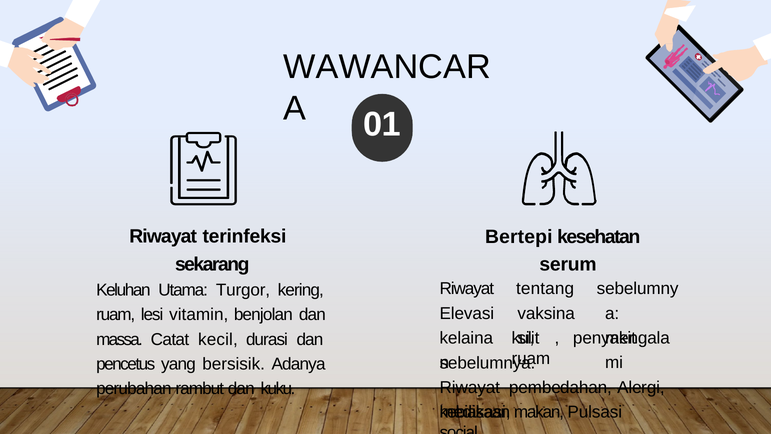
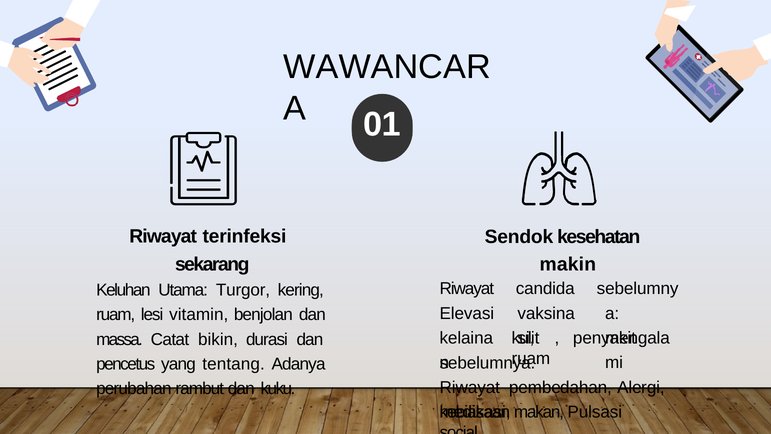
Bertepi: Bertepi -> Sendok (519, 236)
serum: serum -> makin (568, 264)
tentang: tentang -> candida (545, 289)
kecil: kecil -> bikin (218, 339)
bersisik: bersisik -> tentang (234, 364)
